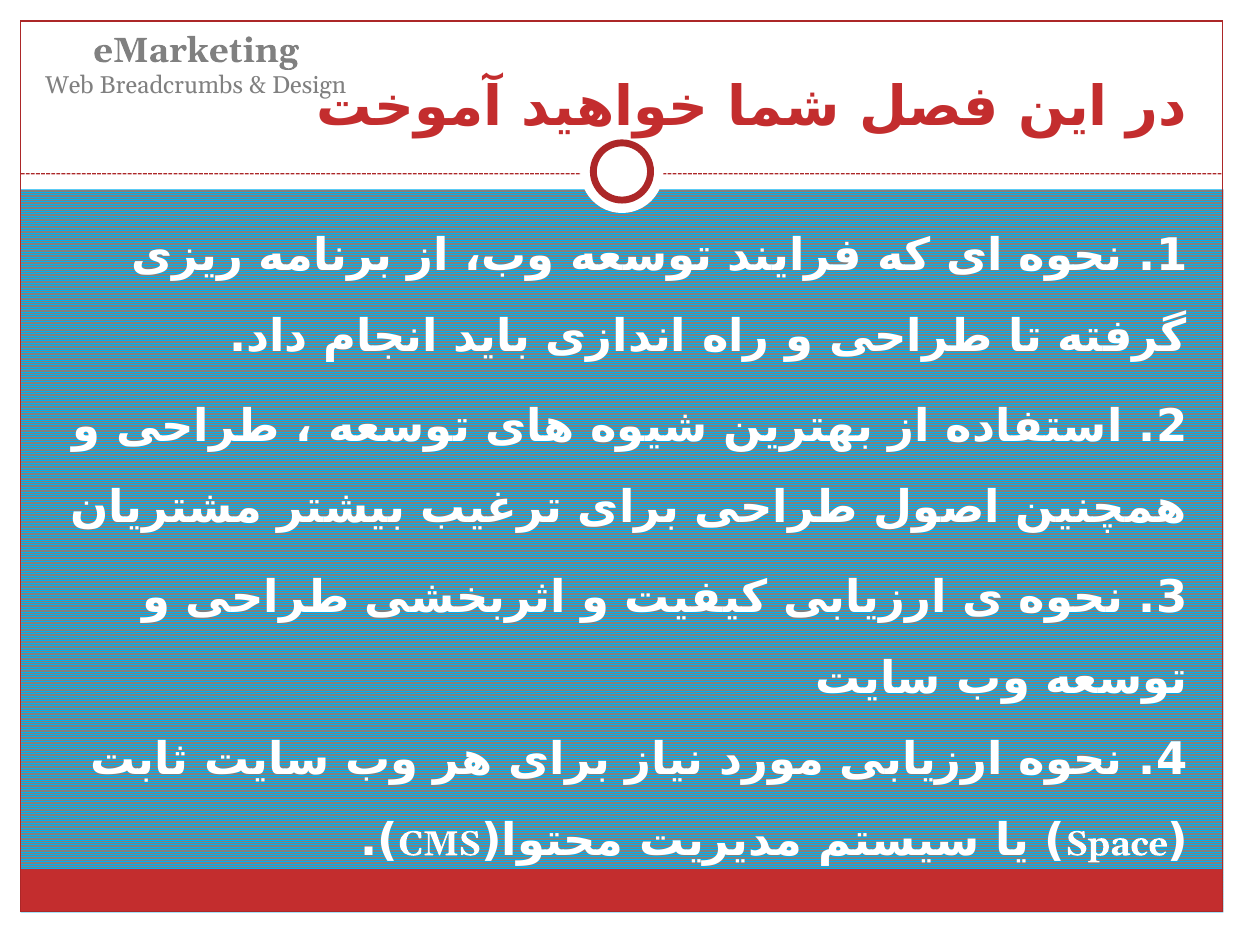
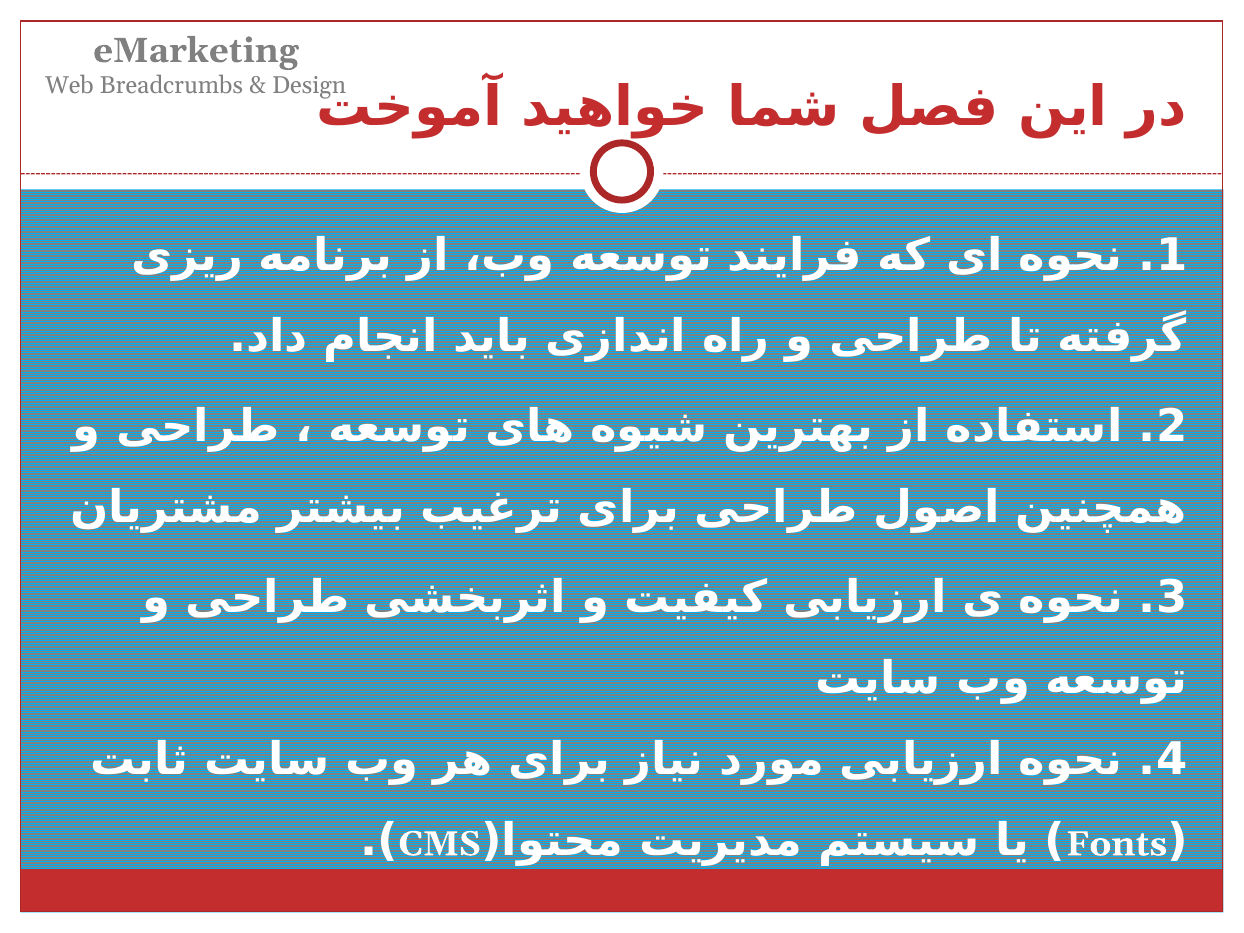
Space: Space -> Fonts (1117, 844)
